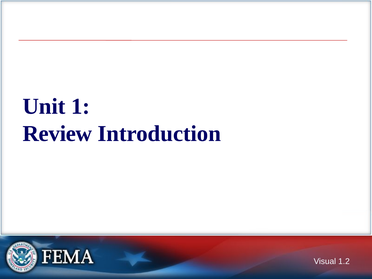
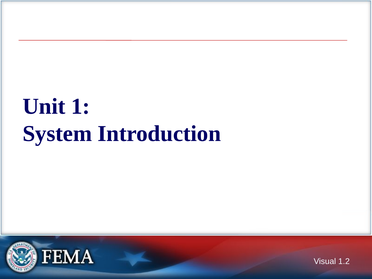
Review: Review -> System (57, 134)
